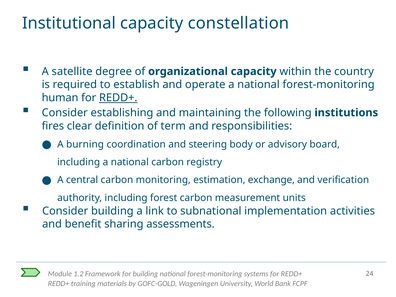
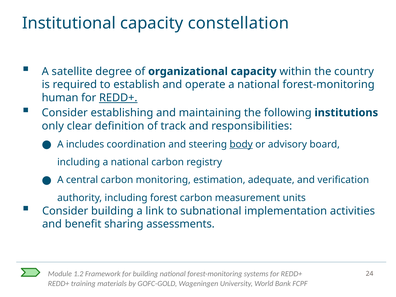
fires: fires -> only (53, 126)
term: term -> track (173, 126)
burning: burning -> includes (85, 144)
body underline: none -> present (241, 144)
exchange: exchange -> adequate (271, 180)
